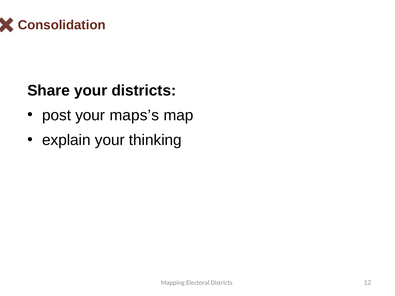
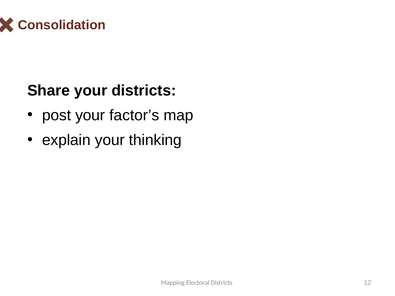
maps’s: maps’s -> factor’s (134, 115)
